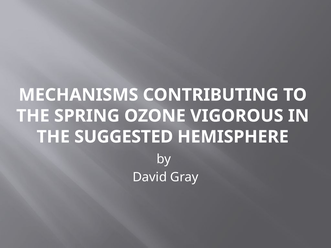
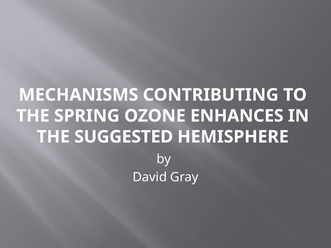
VIGOROUS: VIGOROUS -> ENHANCES (237, 116)
